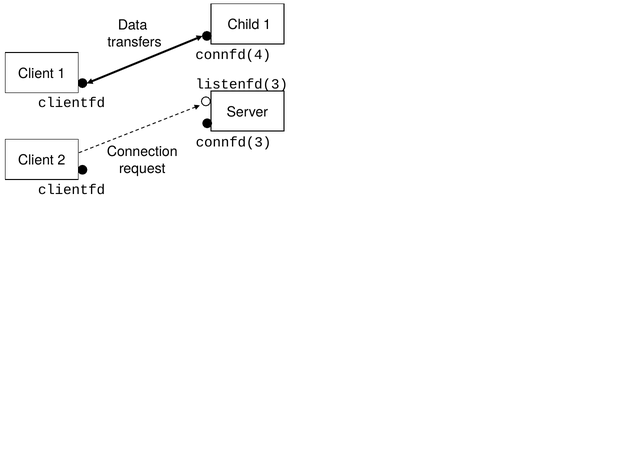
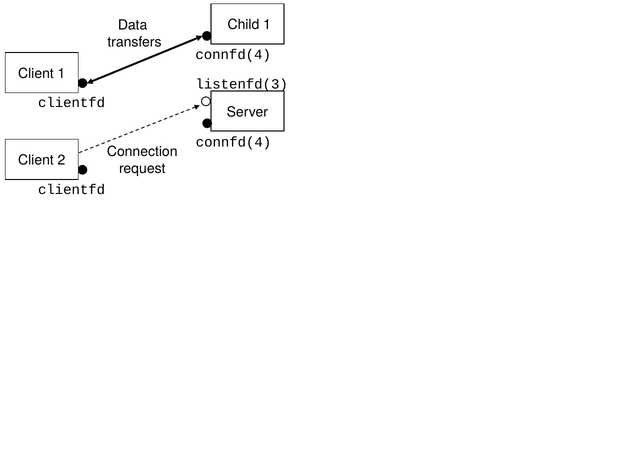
connfd(3: connfd(3 -> connfd(4 (234, 142)
